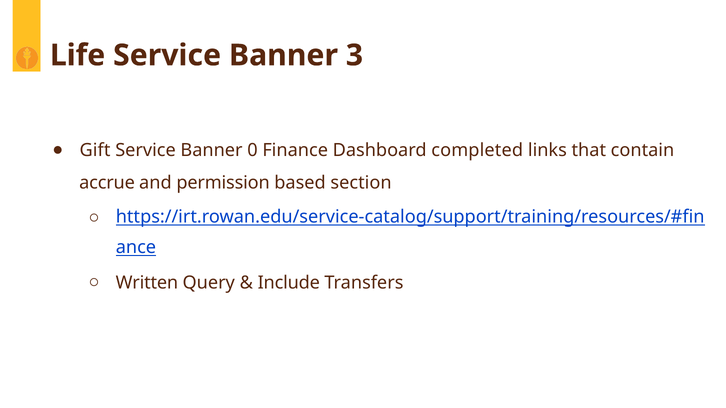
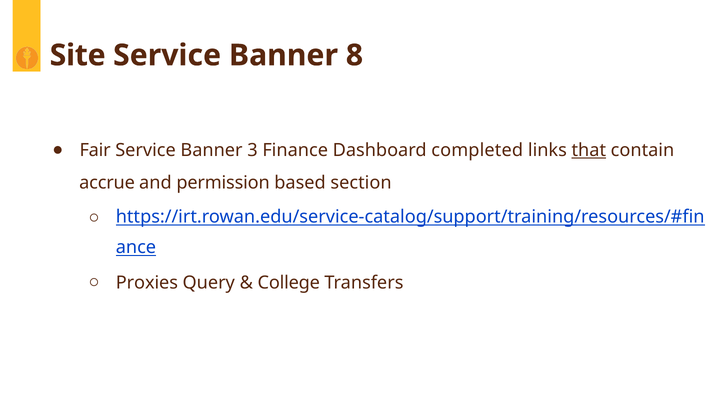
Life: Life -> Site (78, 55)
3: 3 -> 8 (354, 55)
Gift: Gift -> Fair (95, 150)
0: 0 -> 3 (253, 150)
that underline: none -> present (589, 150)
Written: Written -> Proxies (147, 283)
Include: Include -> College (289, 283)
